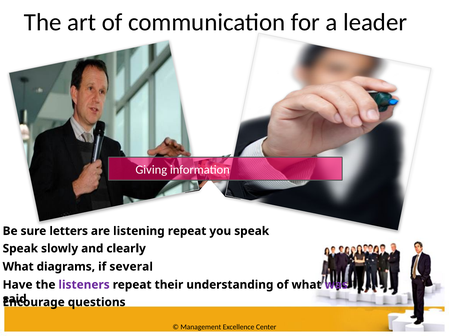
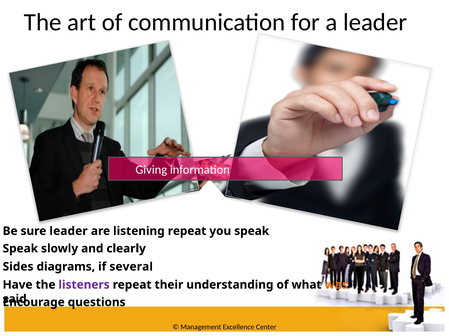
sure letters: letters -> leader (69, 232)
What: What -> Sides (18, 267)
was colour: purple -> orange (336, 285)
